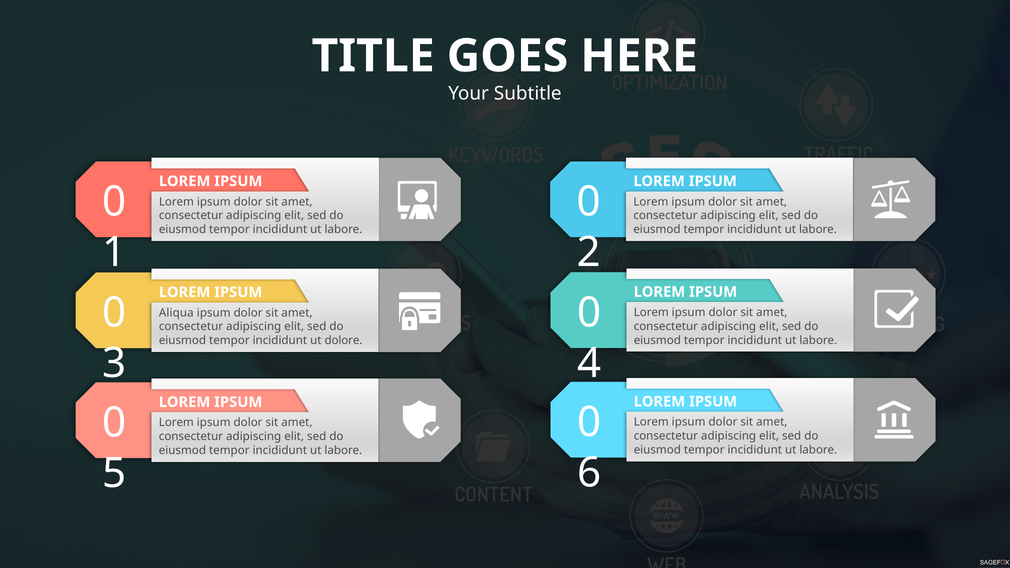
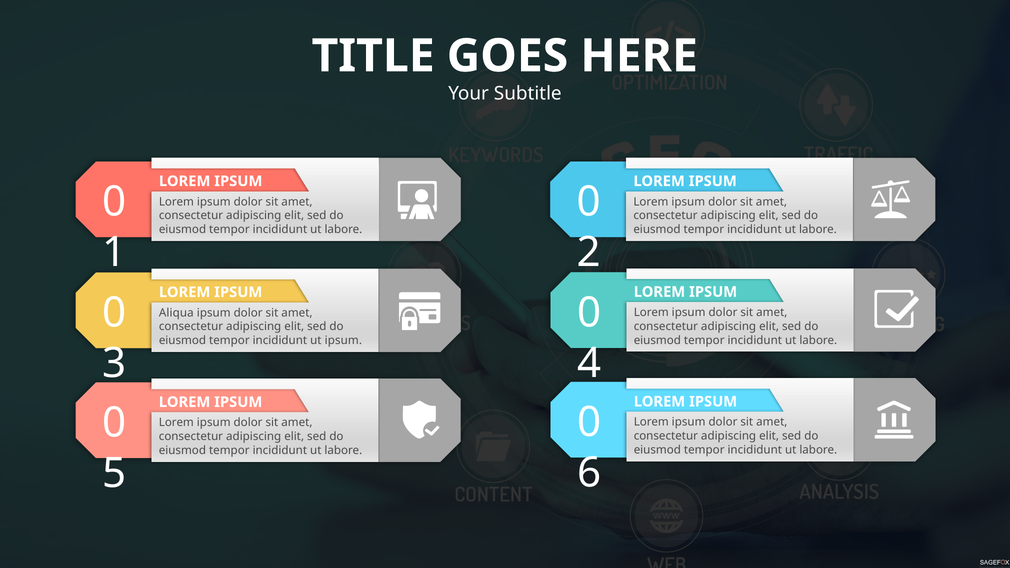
ut dolore: dolore -> ipsum (343, 341)
